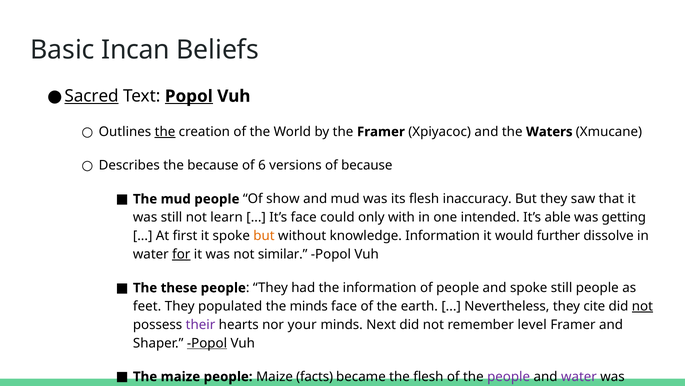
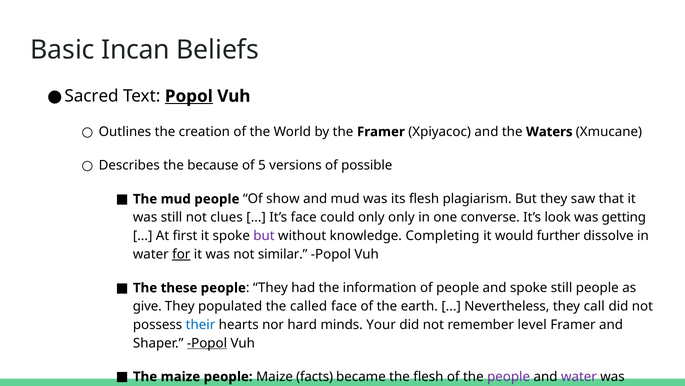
Sacred underline: present -> none (92, 96)
the underline: present -> none (165, 132)
6: 6 -> 5 (262, 165)
of because: because -> possible (367, 165)
inaccuracy: inaccuracy -> plagiarism (477, 199)
learn: learn -> clues (227, 217)
only with: with -> only (401, 217)
one intended: intended -> converse (490, 217)
It’s able: able -> look (558, 217)
but colour: orange -> purple (264, 235)
knowledge Information: Information -> Completing (442, 235)
feet: feet -> give (147, 306)
the minds: minds -> called (309, 306)
cite: cite -> call (594, 306)
not underline: present -> none (642, 306)
their colour: purple -> blue (200, 324)
your: your -> hard (302, 324)
Next: Next -> Your (381, 324)
